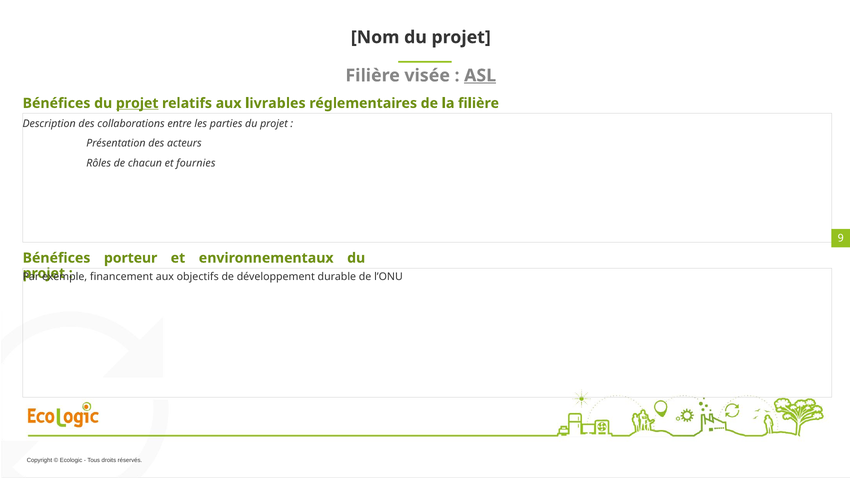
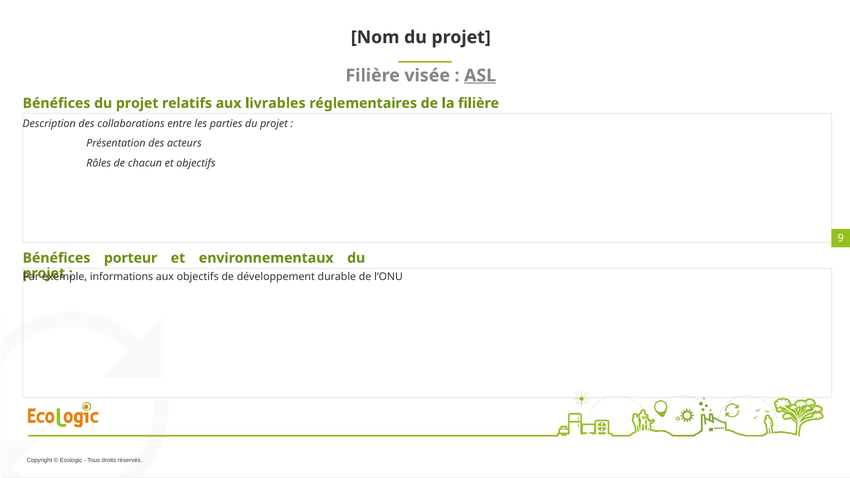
projet underline: present -> none (137, 103)
et fournies: fournies -> objectifs (196, 163)
financement: financement -> informations (122, 277)
